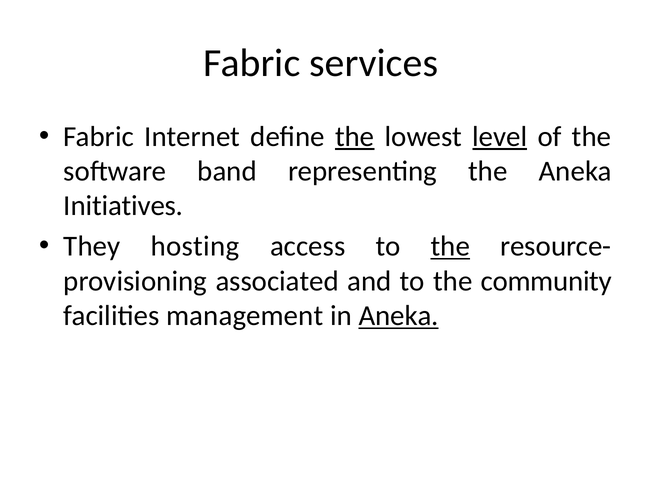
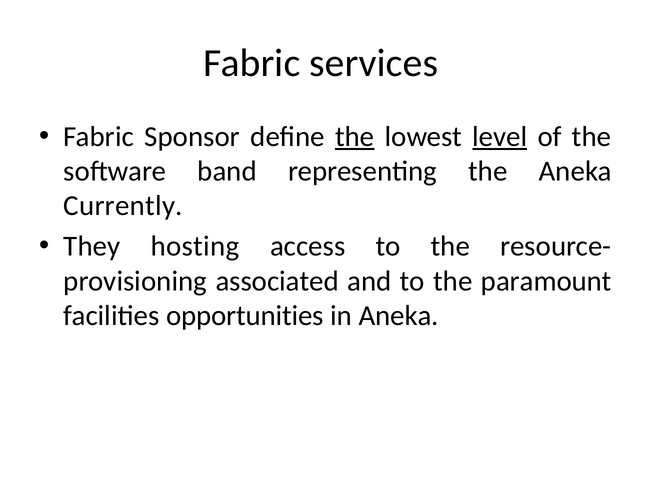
Internet: Internet -> Sponsor (192, 137)
Initiatives: Initiatives -> Currently (123, 206)
the underline: present -> none (450, 247)
community: community -> paramount (546, 281)
management: management -> opportunities (245, 316)
Aneka underline: present -> none (399, 316)
